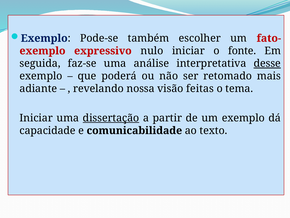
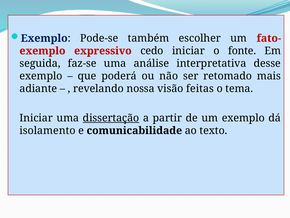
nulo: nulo -> cedo (152, 51)
desse underline: present -> none (267, 63)
capacidade: capacidade -> isolamento (47, 130)
